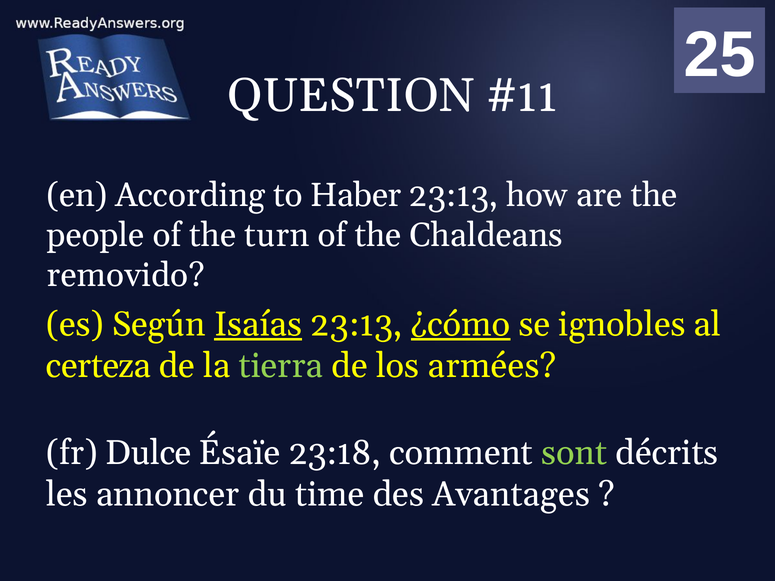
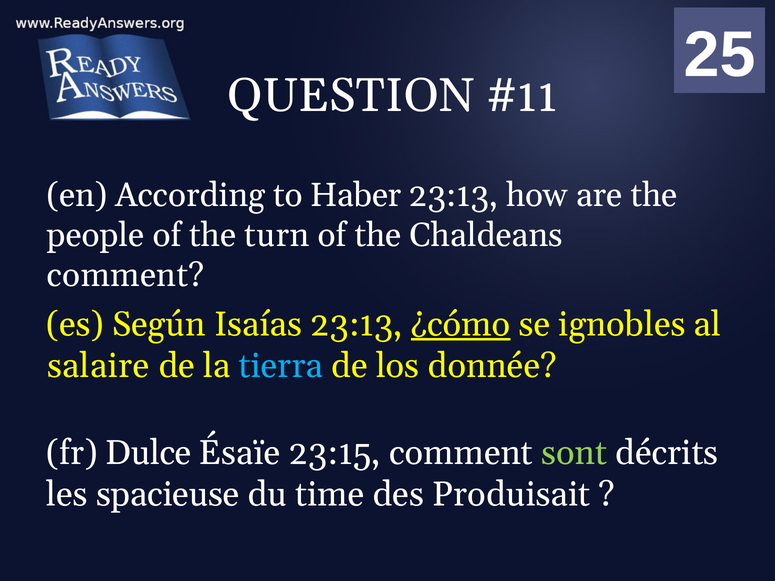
removido: removido -> comment (126, 275)
Isaías underline: present -> none (258, 325)
certeza: certeza -> salaire (98, 366)
tierra colour: light green -> light blue (281, 366)
armées: armées -> donnée (492, 366)
23:18: 23:18 -> 23:15 (335, 453)
annoncer: annoncer -> spacieuse (168, 495)
Avantages: Avantages -> Produisait (511, 495)
